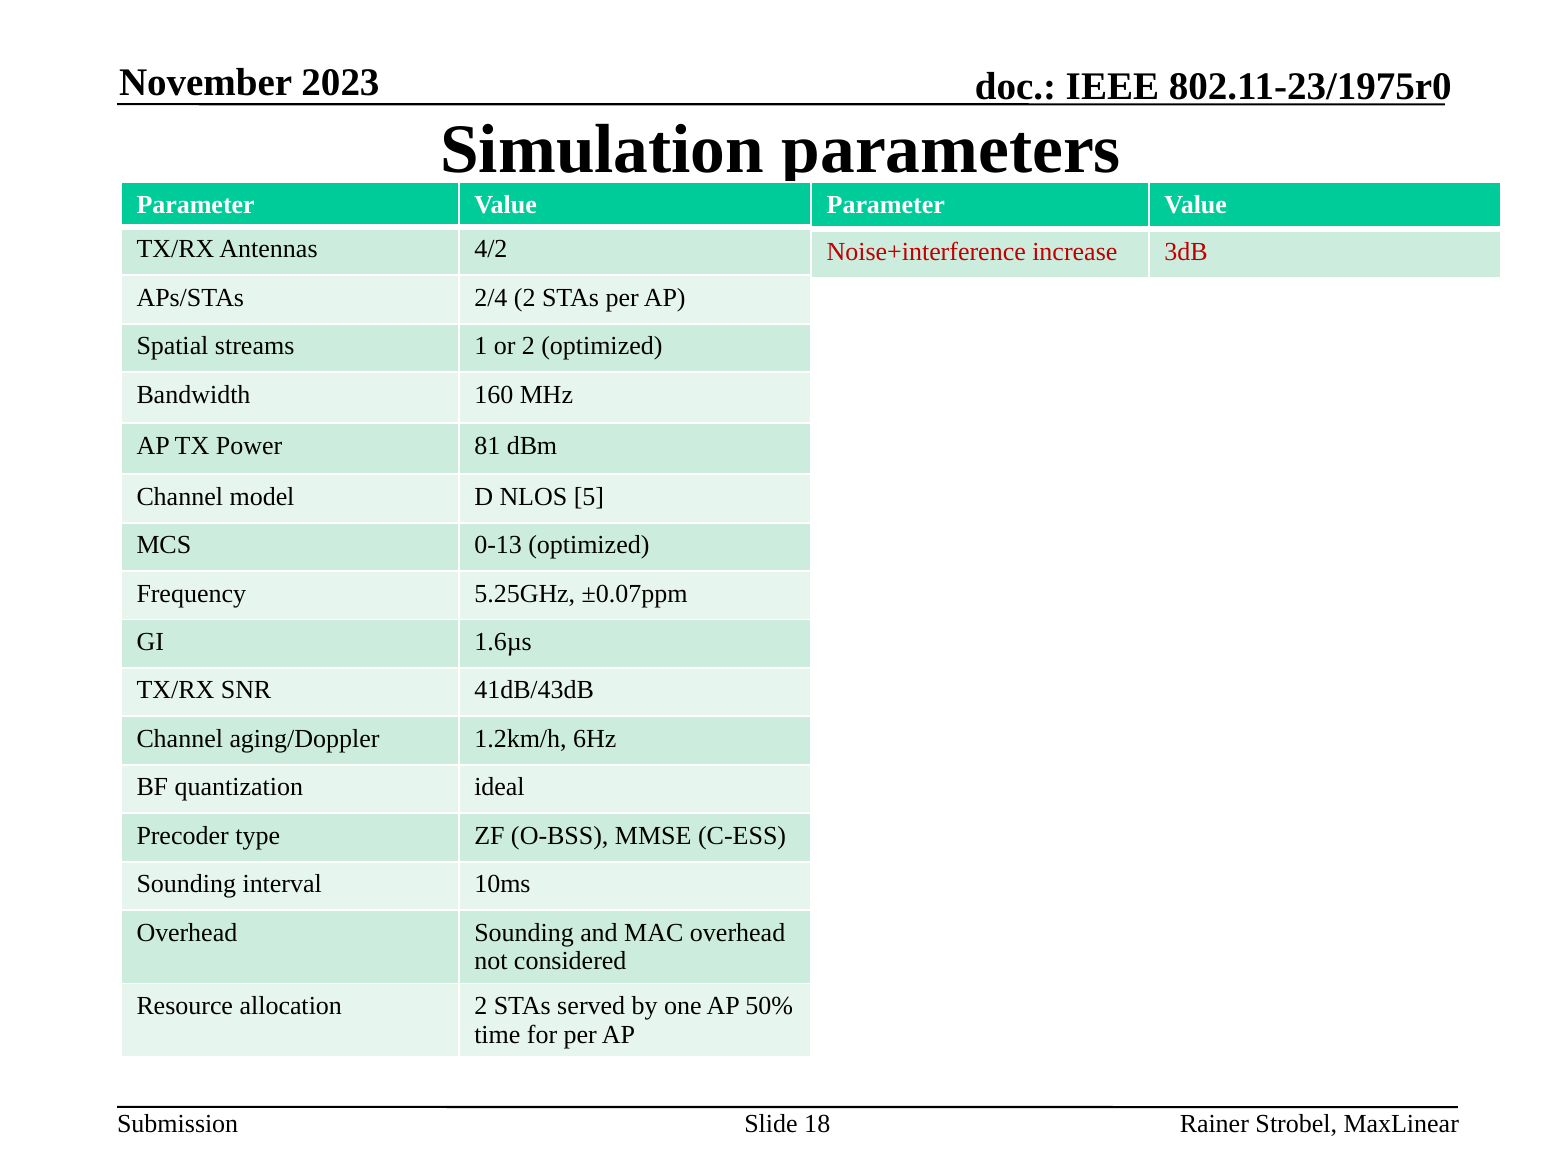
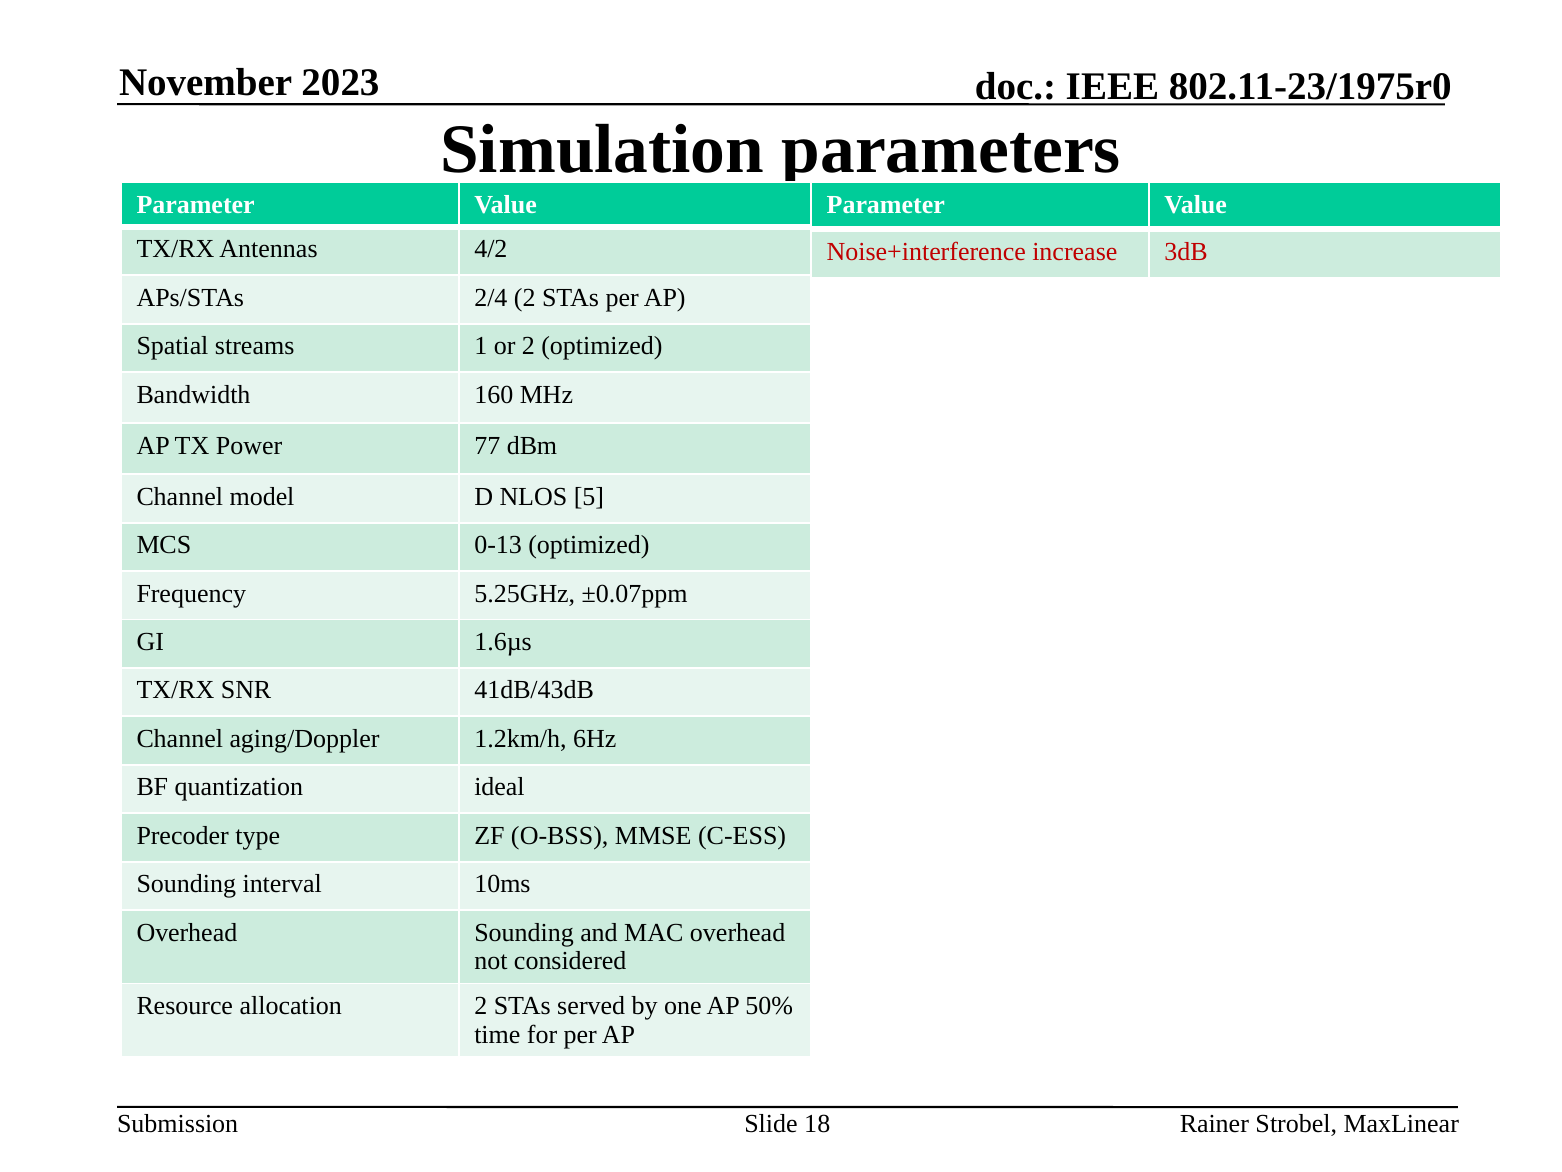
81: 81 -> 77 (487, 445)
